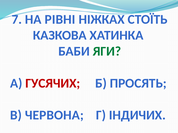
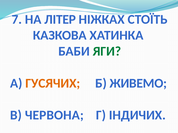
РІВНІ: РІВНІ -> ЛІТЕР (60, 19)
ГУСЯЧИХ colour: red -> orange (53, 84)
ПРОСЯТЬ: ПРОСЯТЬ -> ЖИВЕМО (138, 84)
